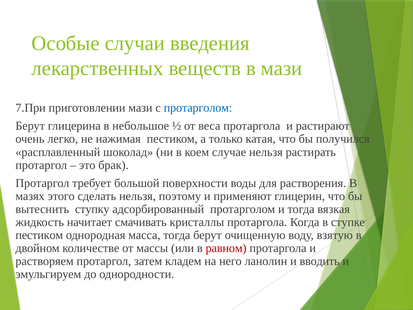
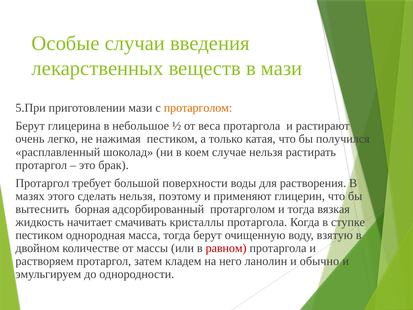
7.При: 7.При -> 5.При (31, 108)
протарголом colour: blue -> orange (198, 108)
ступку: ступку -> борная (92, 209)
вводить: вводить -> обычно (319, 261)
